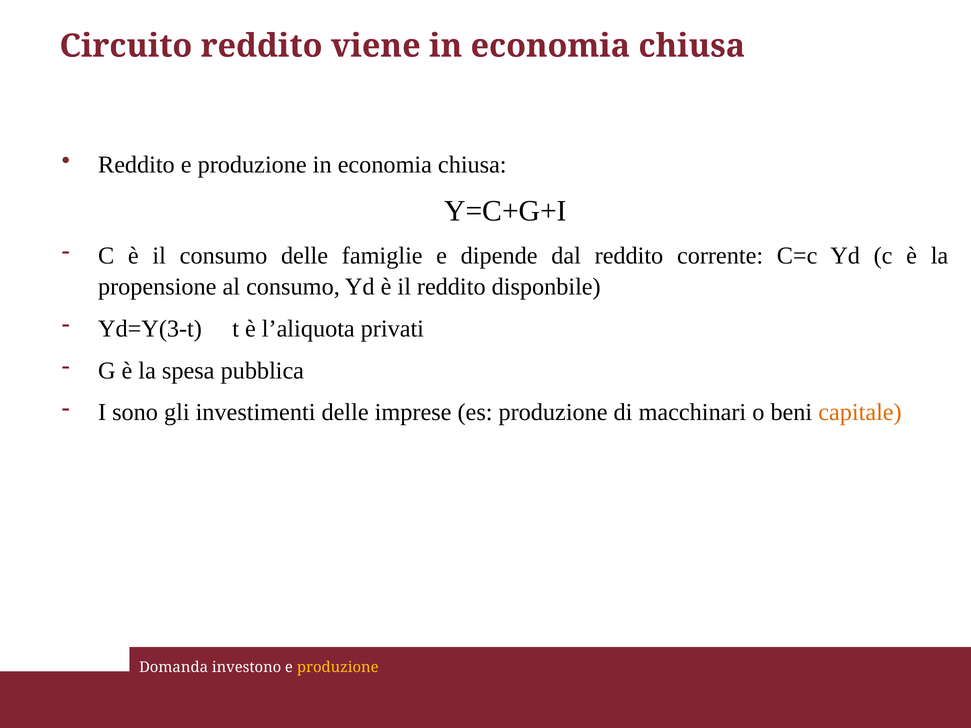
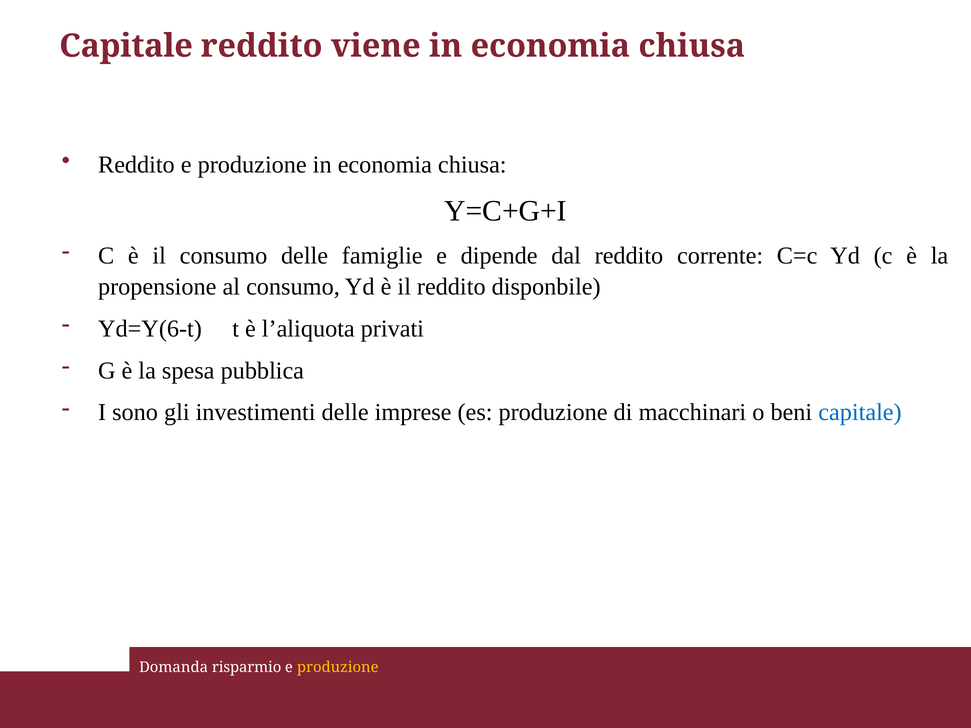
Circuito: Circuito -> Capitale (126, 46)
Yd=Y(3-t: Yd=Y(3-t -> Yd=Y(6-t (150, 329)
capitale colour: orange -> blue (860, 413)
investono: investono -> risparmio (247, 668)
